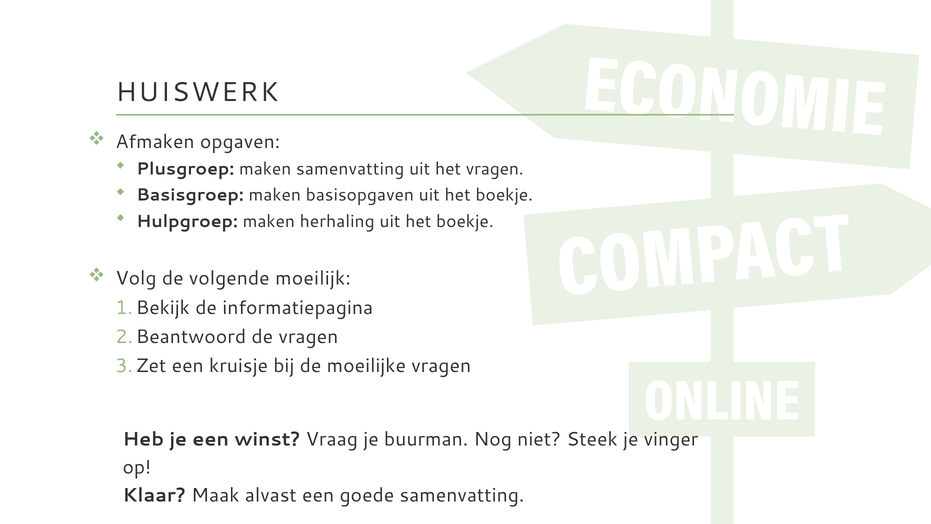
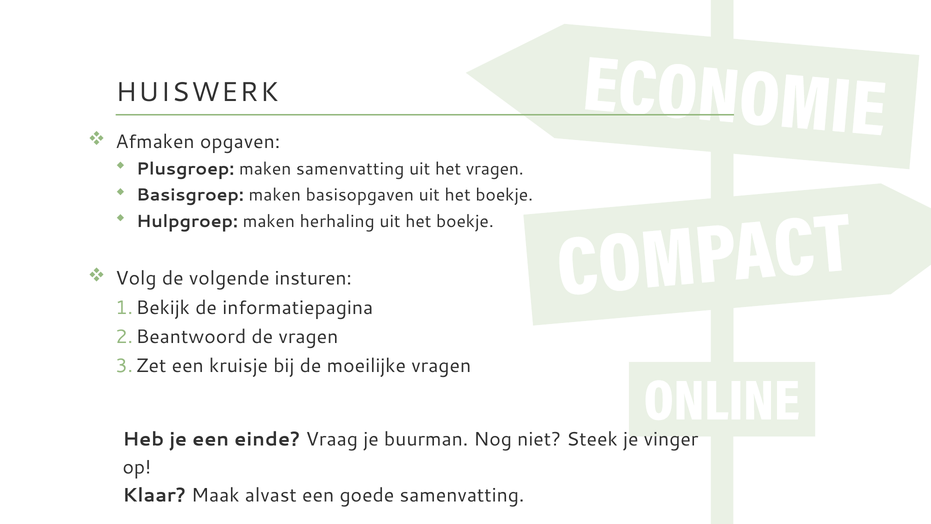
moeilijk: moeilijk -> insturen (313, 278)
winst: winst -> einde (267, 439)
